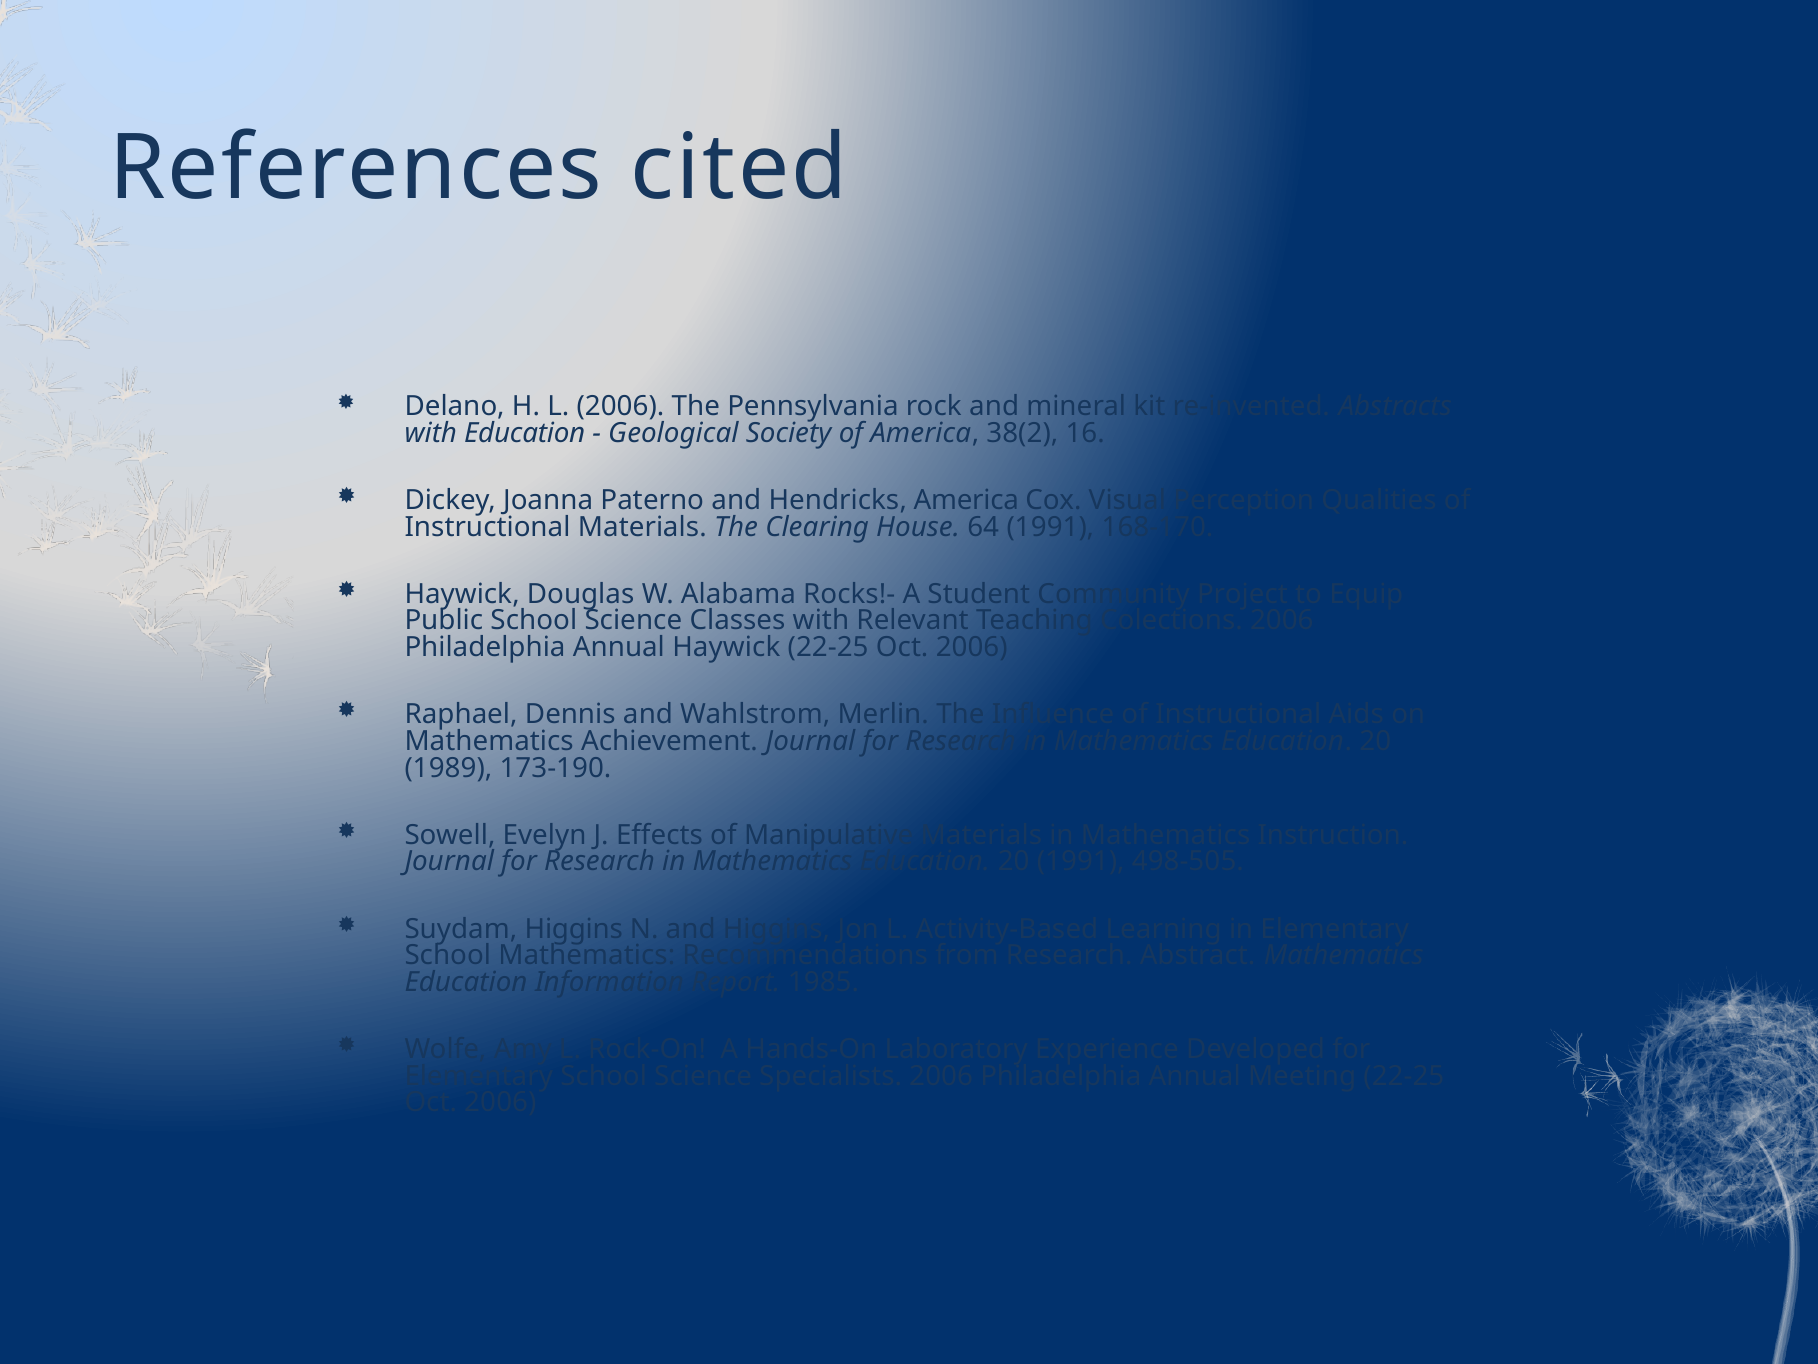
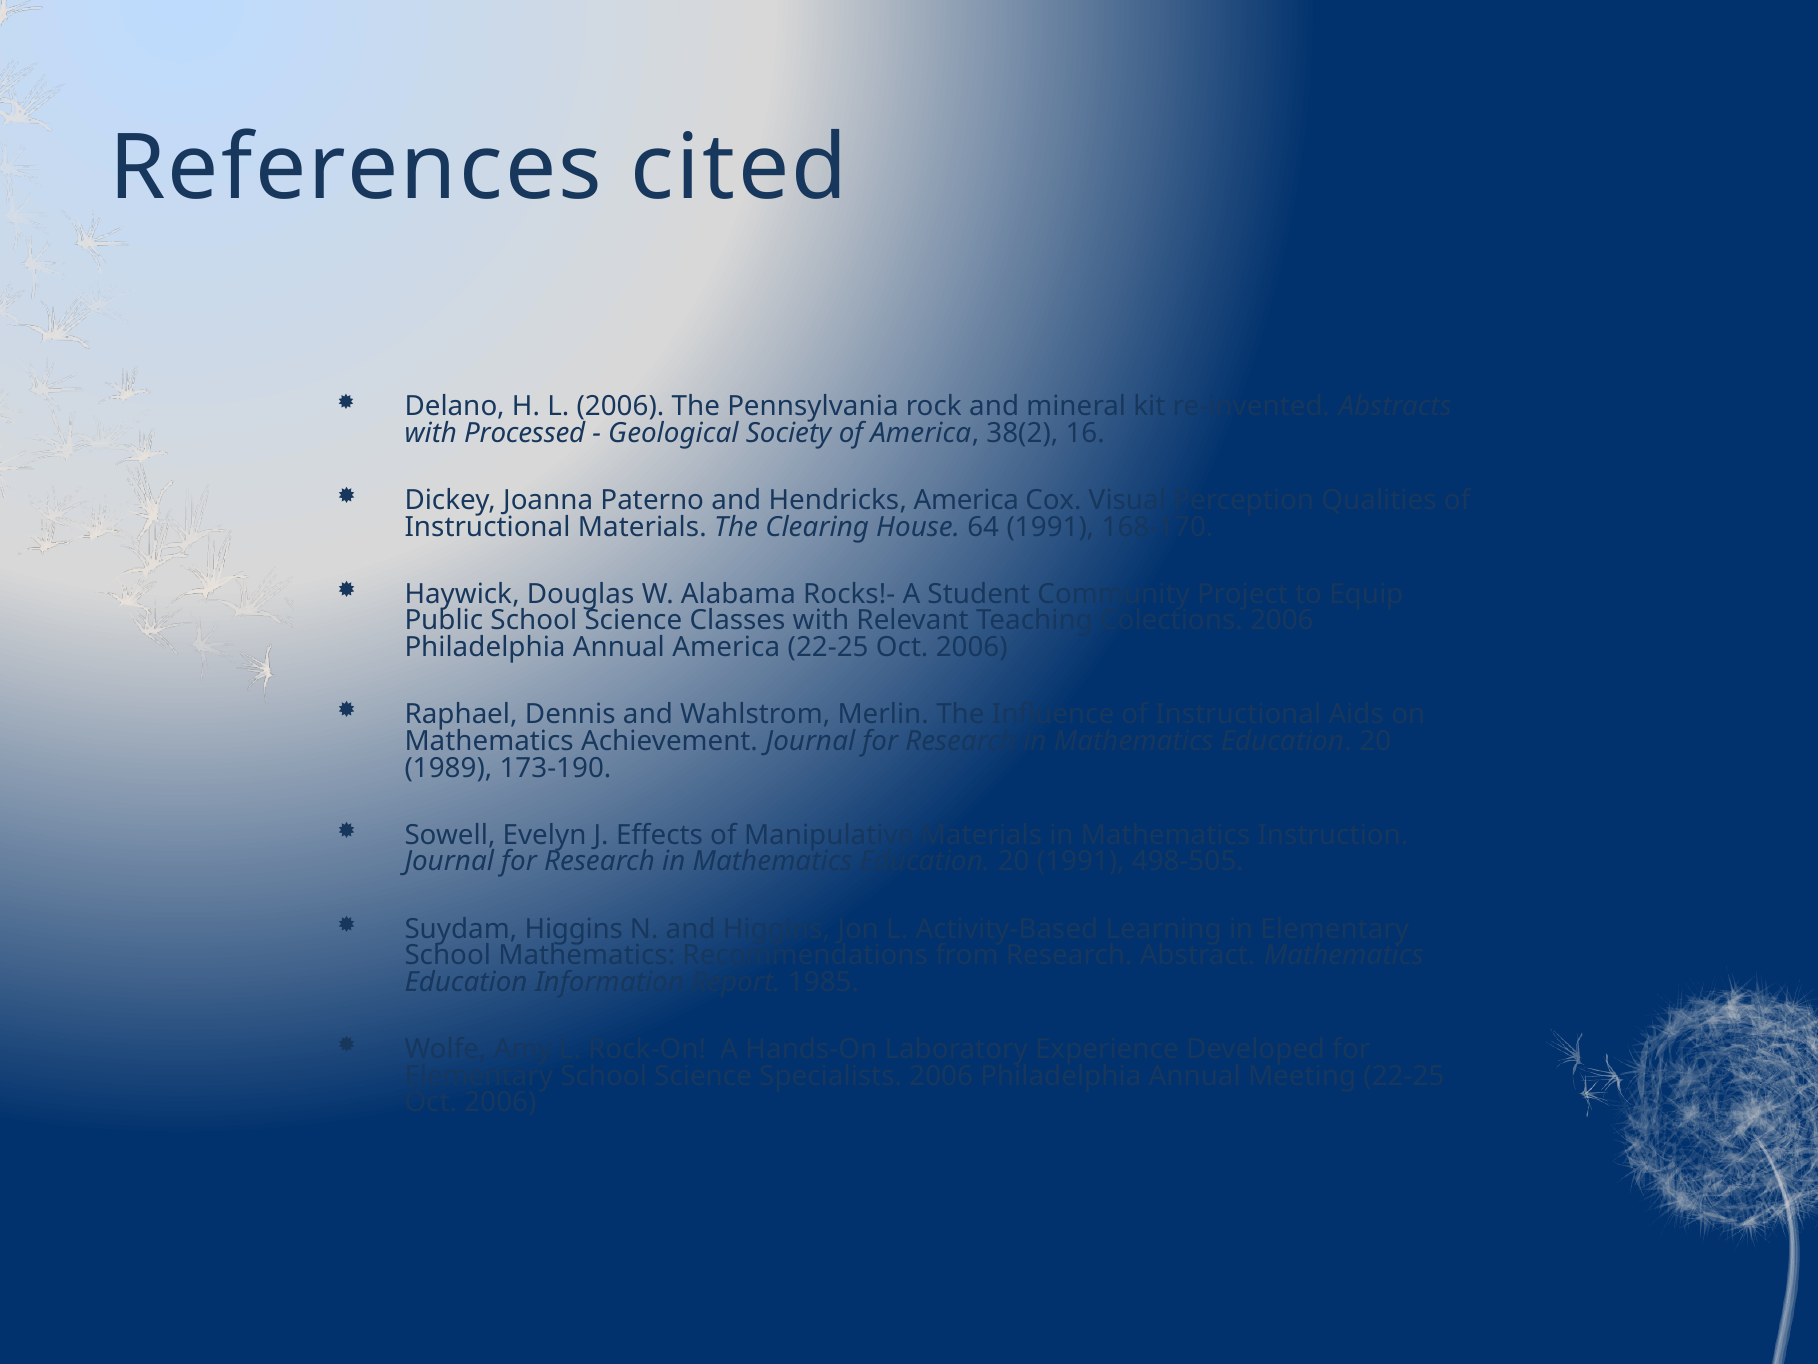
with Education: Education -> Processed (525, 433)
Annual Haywick: Haywick -> America (726, 647)
